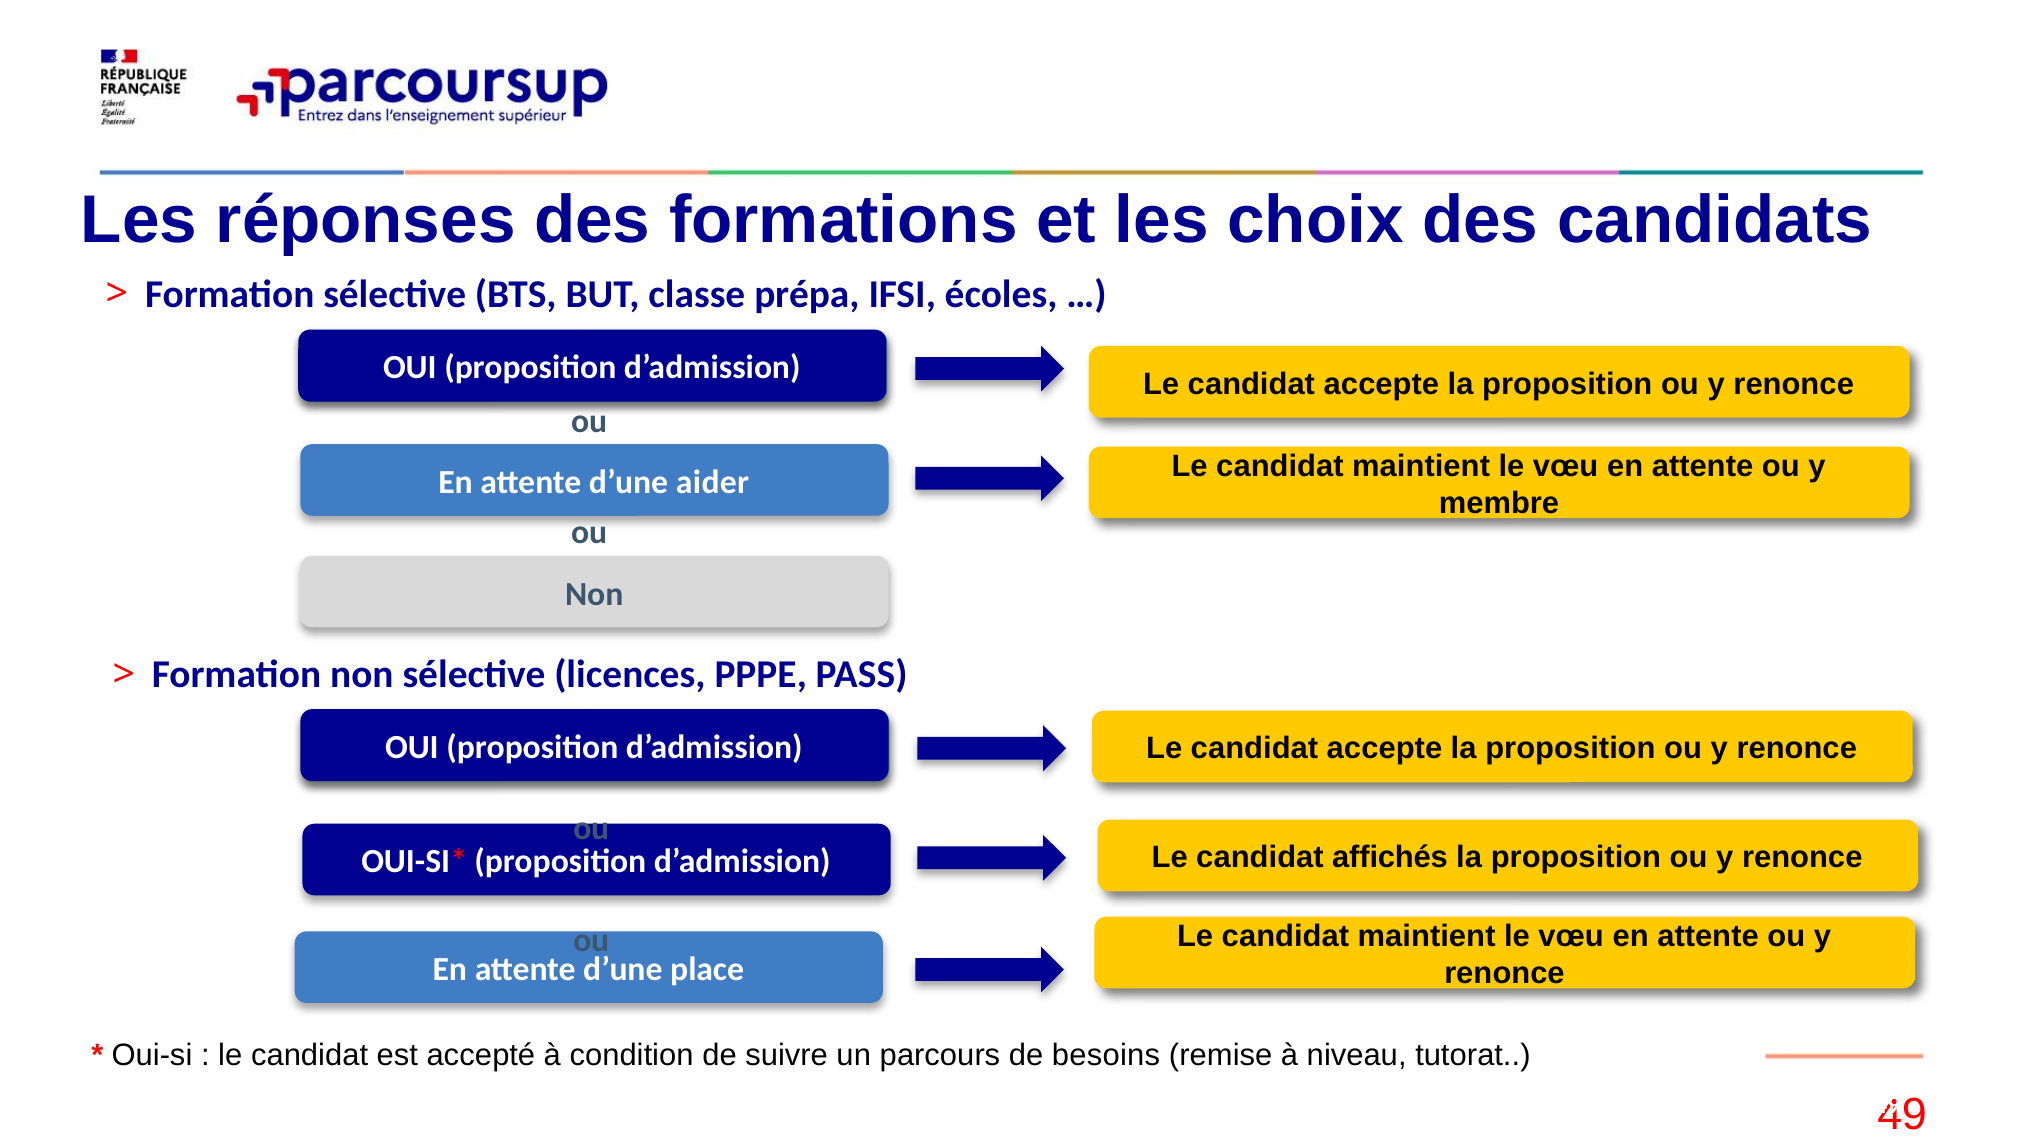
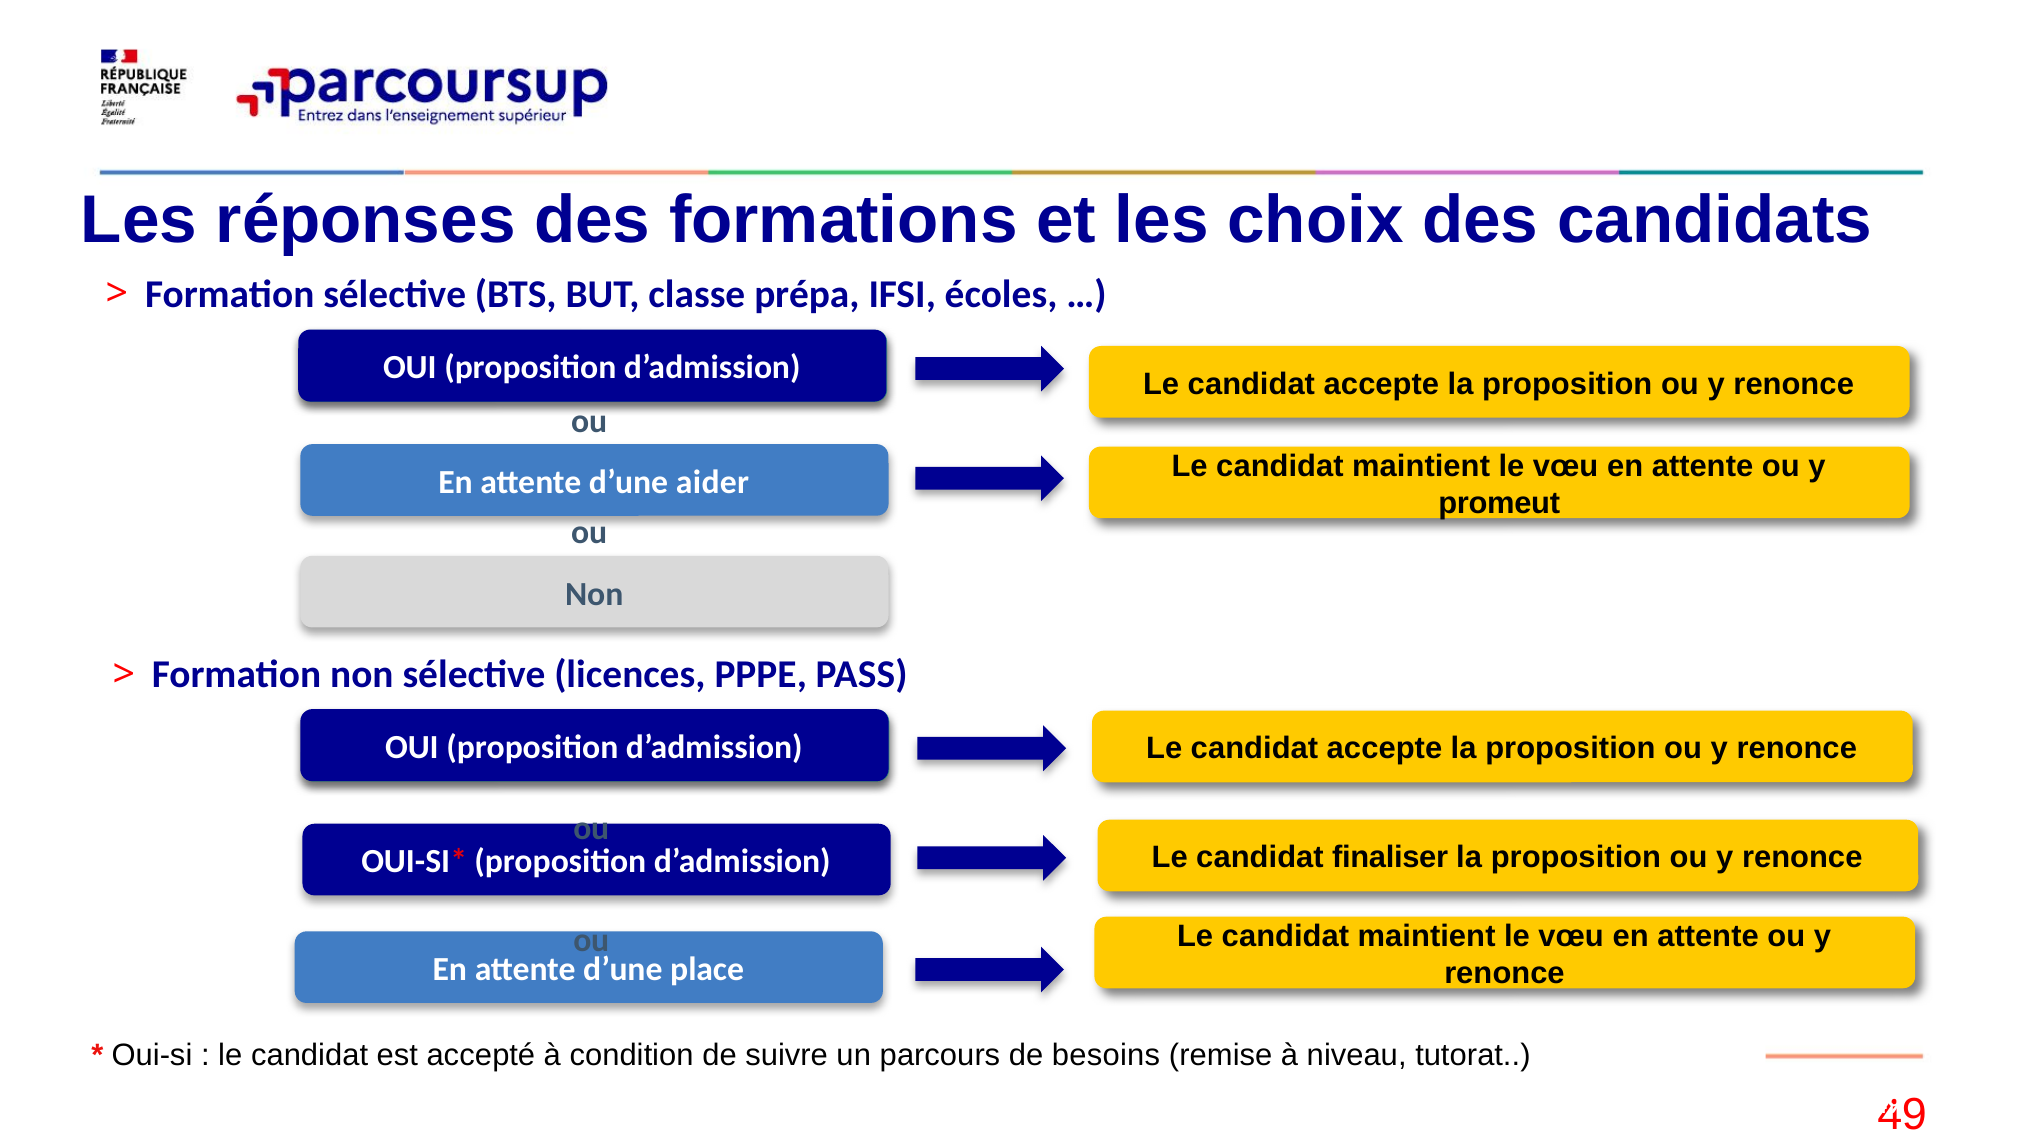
membre: membre -> promeut (1499, 503)
affichés: affichés -> finaliser (1390, 858)
